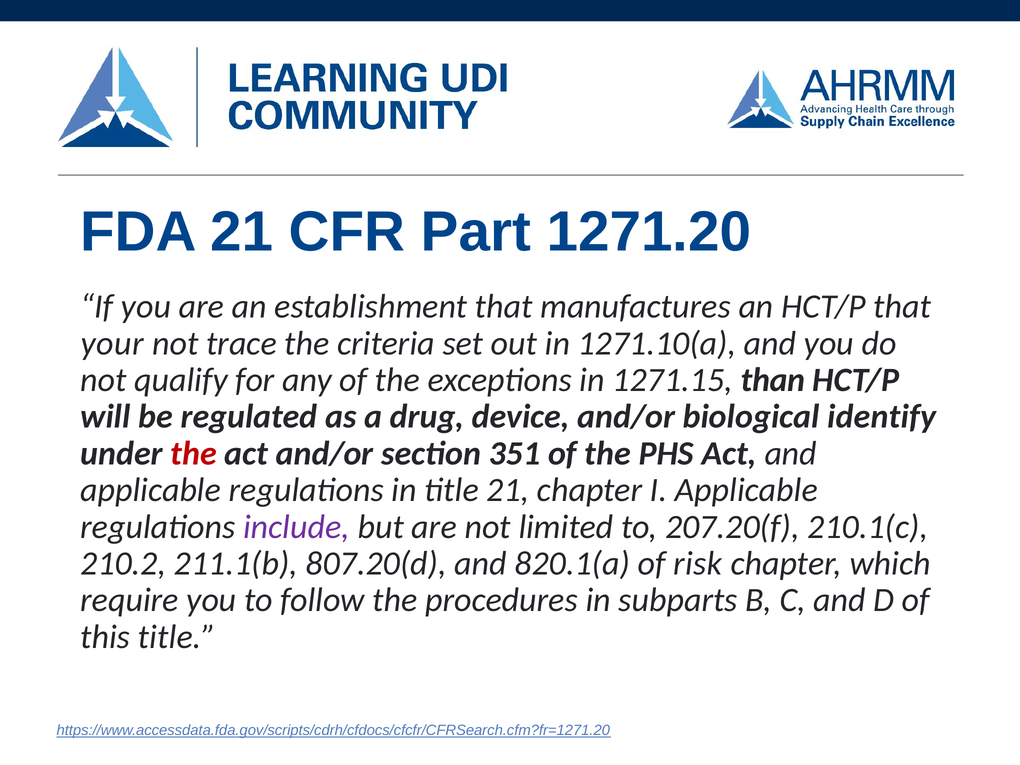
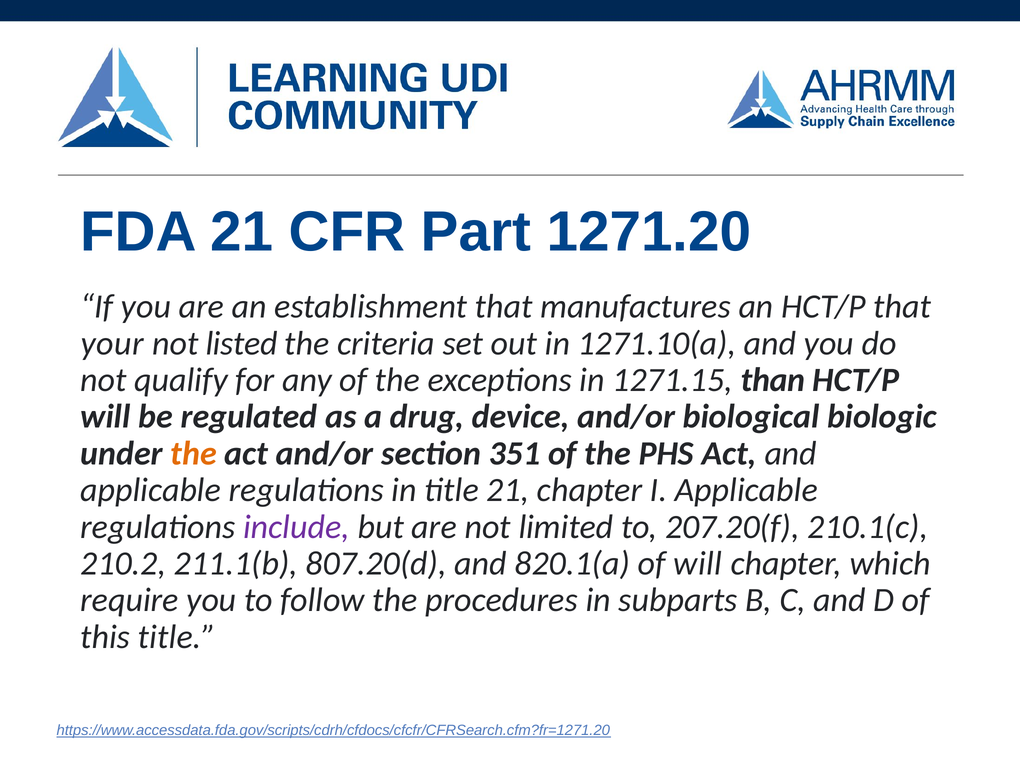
trace: trace -> listed (242, 343)
identify: identify -> biologic (882, 417)
the colour: red -> orange (194, 453)
of risk: risk -> will (698, 564)
